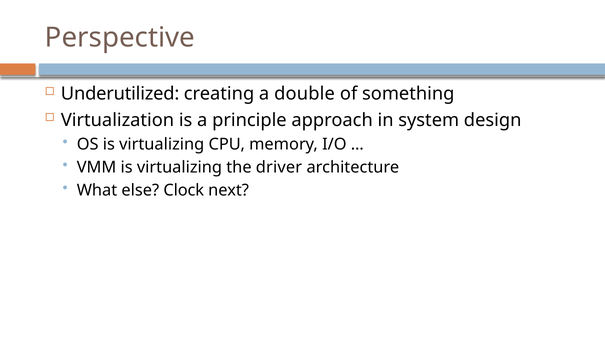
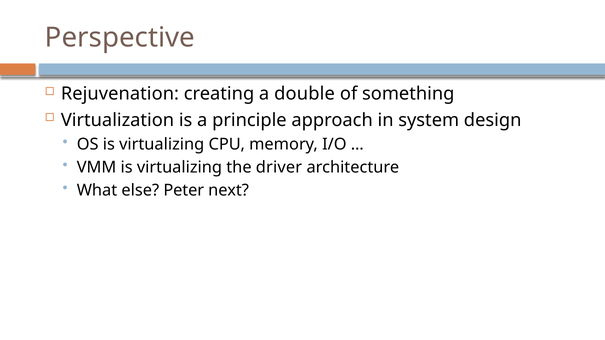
Underutilized: Underutilized -> Rejuvenation (120, 94)
Clock: Clock -> Peter (184, 191)
